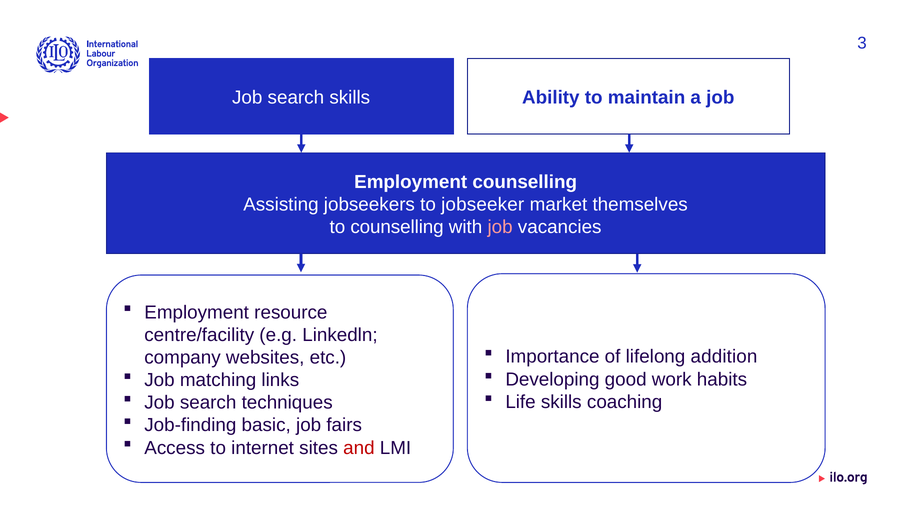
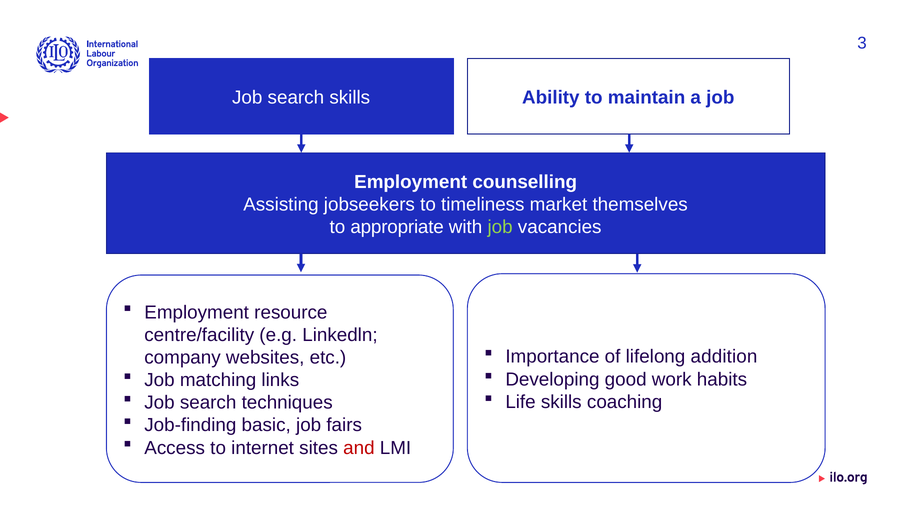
jobseeker: jobseeker -> timeliness (483, 204)
to counselling: counselling -> appropriate (397, 227)
job colour: pink -> light green (500, 227)
